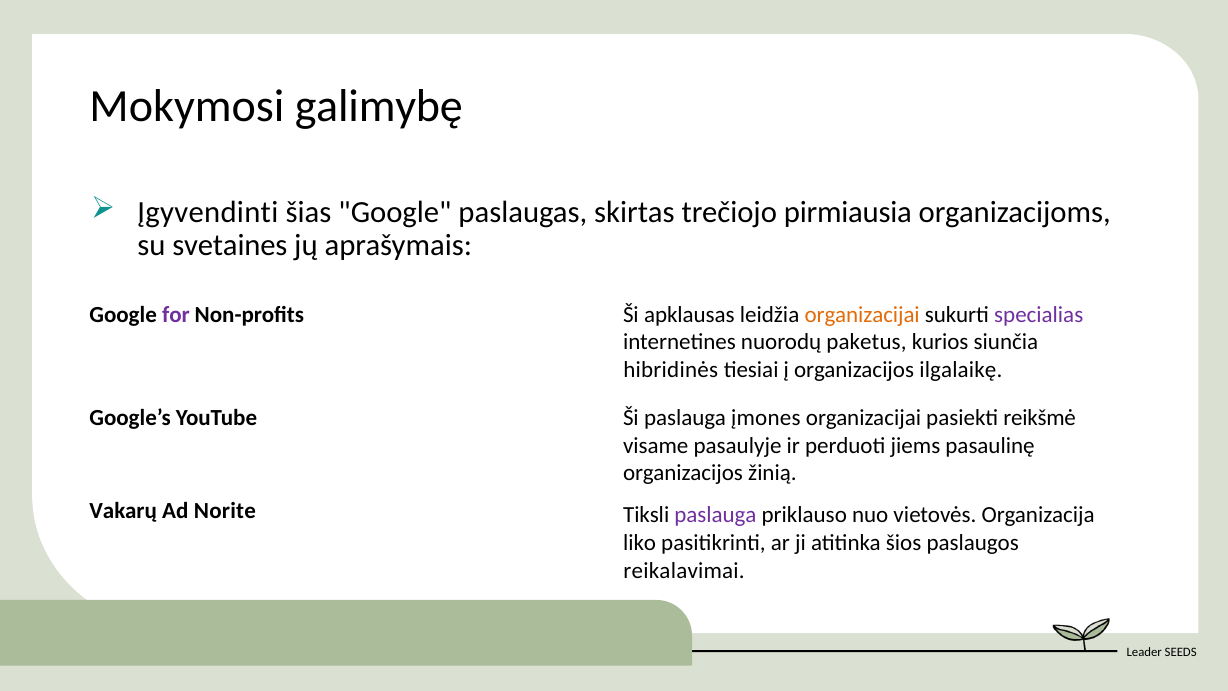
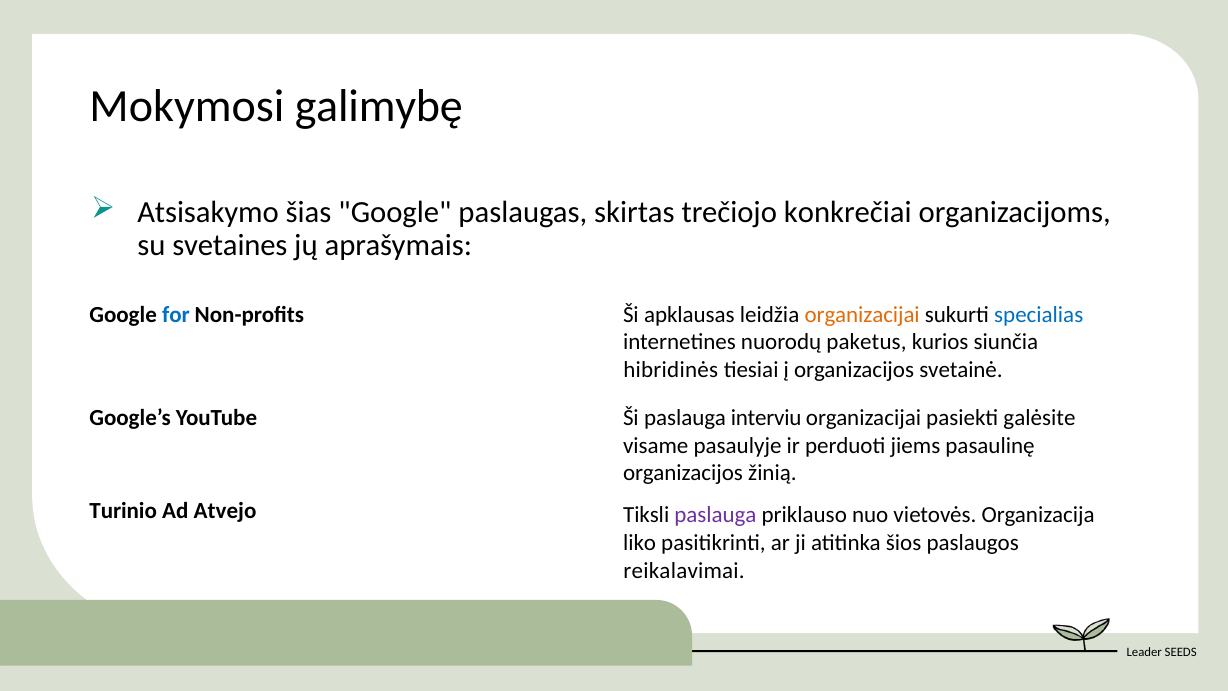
Įgyvendinti: Įgyvendinti -> Atsisakymo (208, 212)
pirmiausia: pirmiausia -> konkrečiai (848, 212)
for colour: purple -> blue (176, 315)
specialias colour: purple -> blue (1039, 315)
ilgalaikę: ilgalaikę -> svetainė (961, 370)
įmones: įmones -> interviu (766, 418)
reikšmė: reikšmė -> galėsite (1039, 418)
Vakarų: Vakarų -> Turinio (123, 511)
Norite: Norite -> Atvejo (225, 511)
